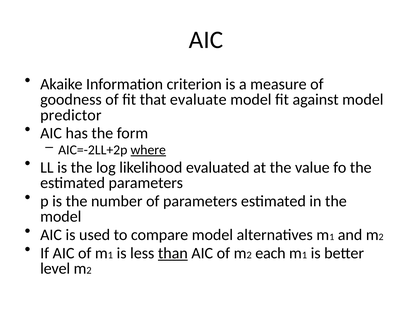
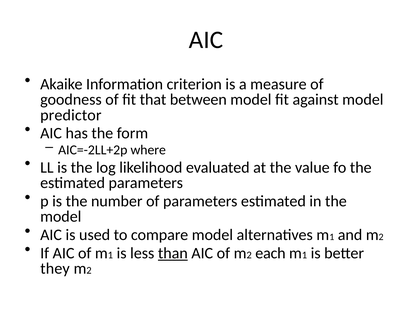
evaluate: evaluate -> between (198, 100)
where underline: present -> none (148, 150)
level: level -> they (55, 269)
